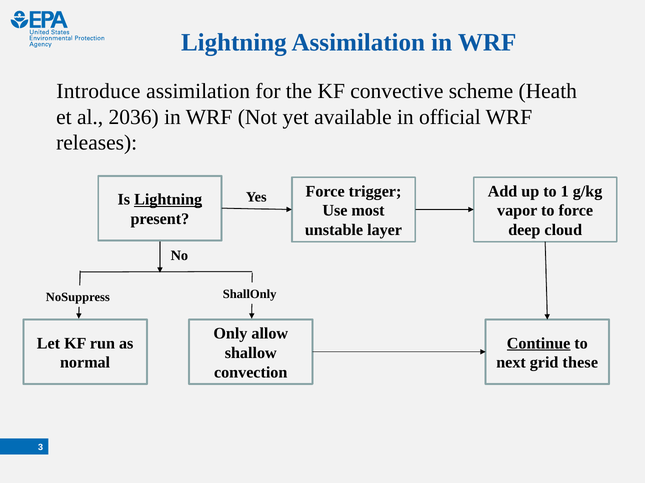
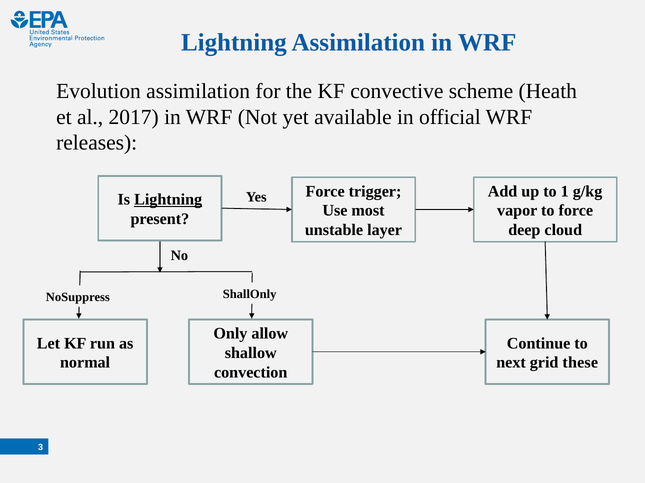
Introduce: Introduce -> Evolution (99, 92)
2036: 2036 -> 2017 (134, 117)
Continue underline: present -> none (539, 344)
